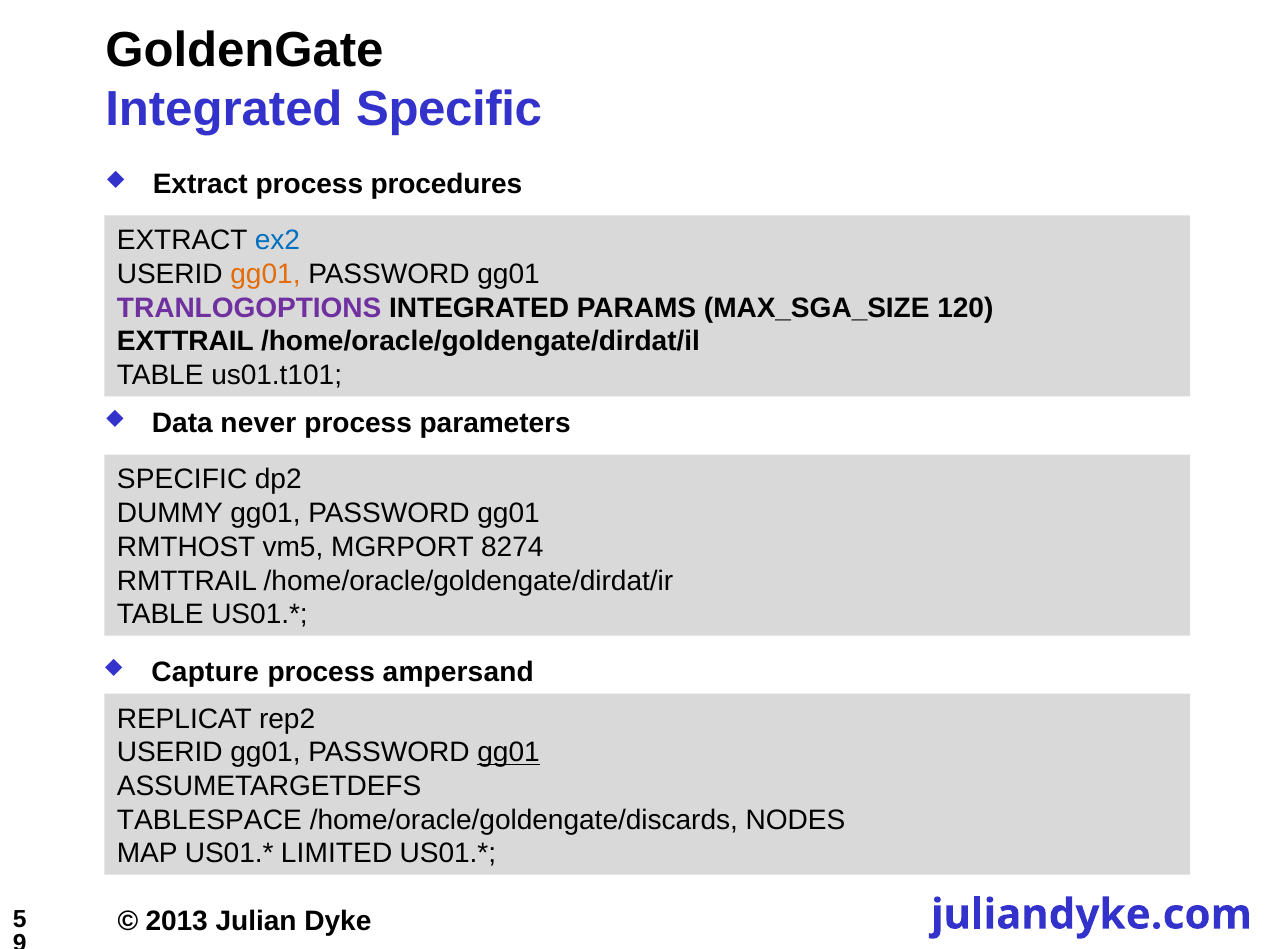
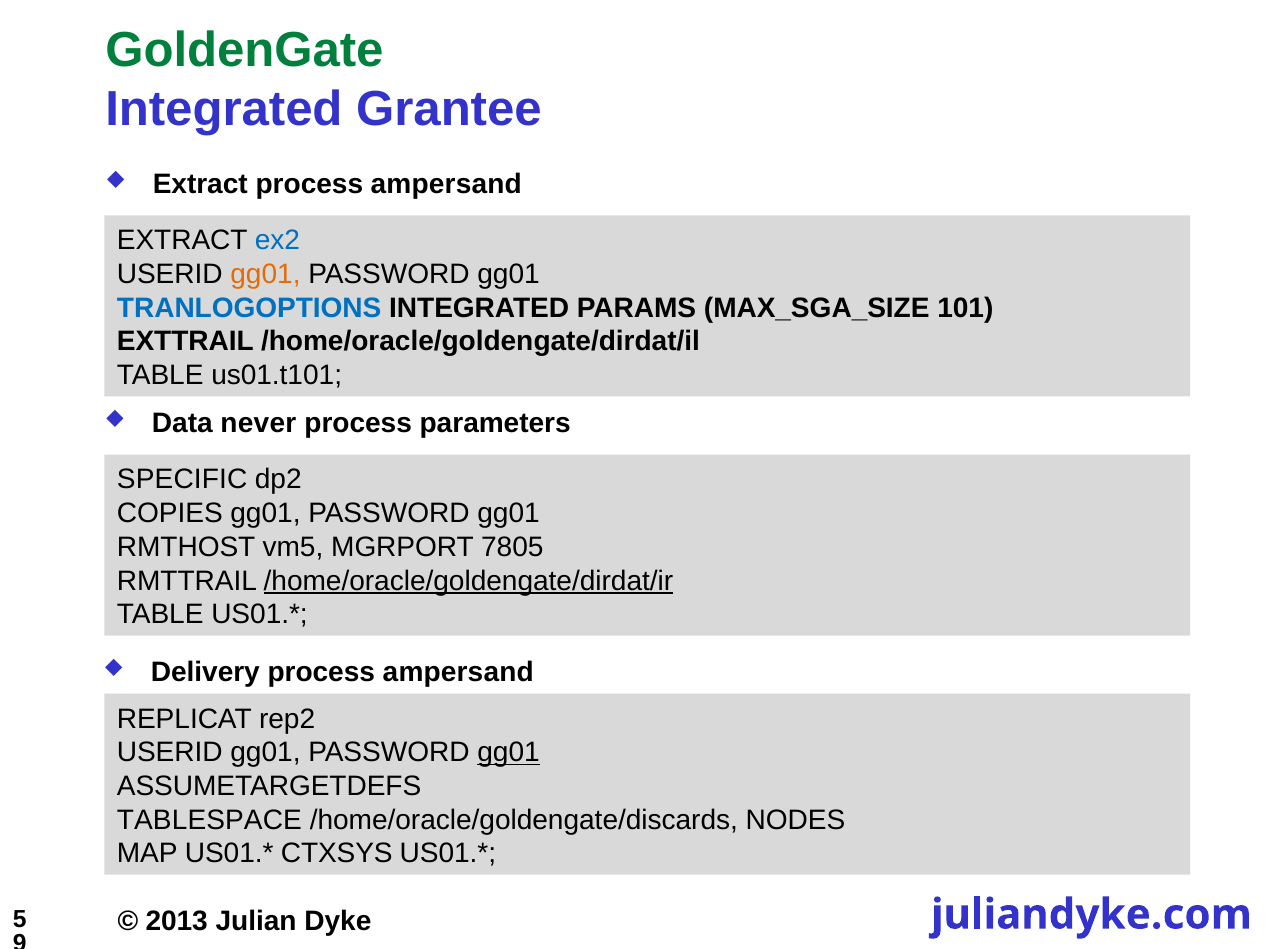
GoldenGate colour: black -> green (244, 51)
Integrated Specific: Specific -> Grantee (449, 110)
Extract process procedures: procedures -> ampersand (446, 184)
TRANLOGOPTIONS colour: purple -> blue (249, 308)
120: 120 -> 101 (965, 308)
DUMMY: DUMMY -> COPIES (170, 513)
8274: 8274 -> 7805 (512, 547)
/home/oracle/goldengate/dirdat/ir underline: none -> present (468, 581)
Capture: Capture -> Delivery (205, 673)
LIMITED: LIMITED -> CTXSYS (337, 853)
